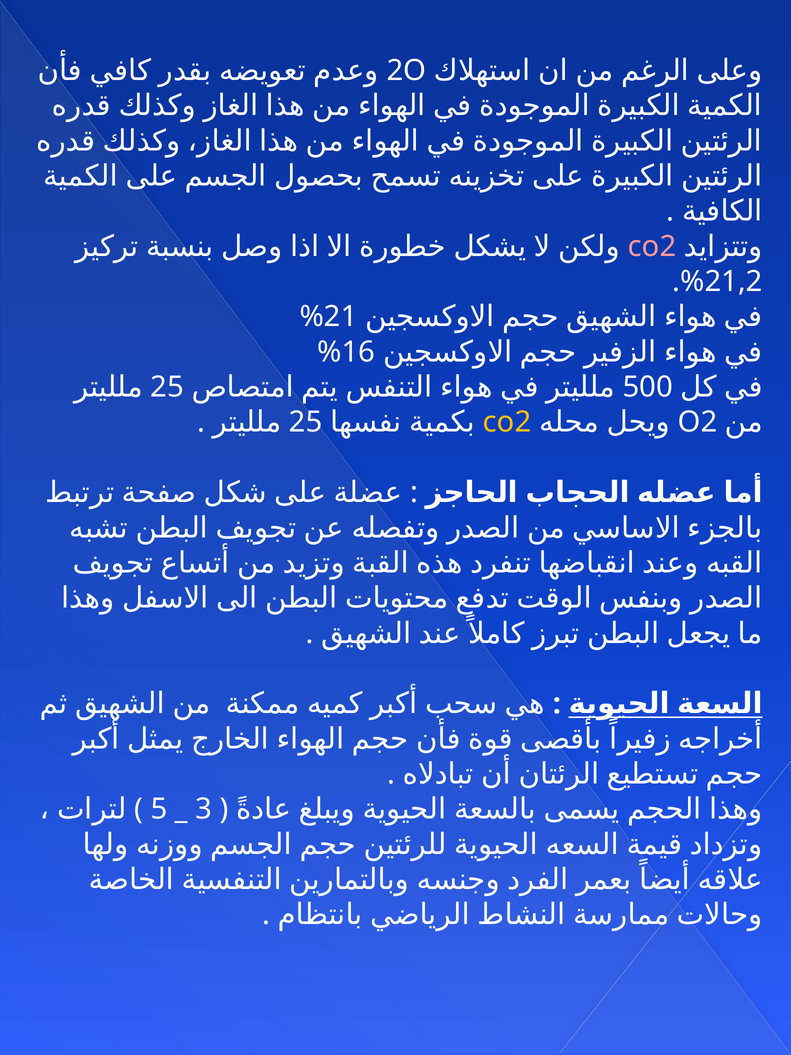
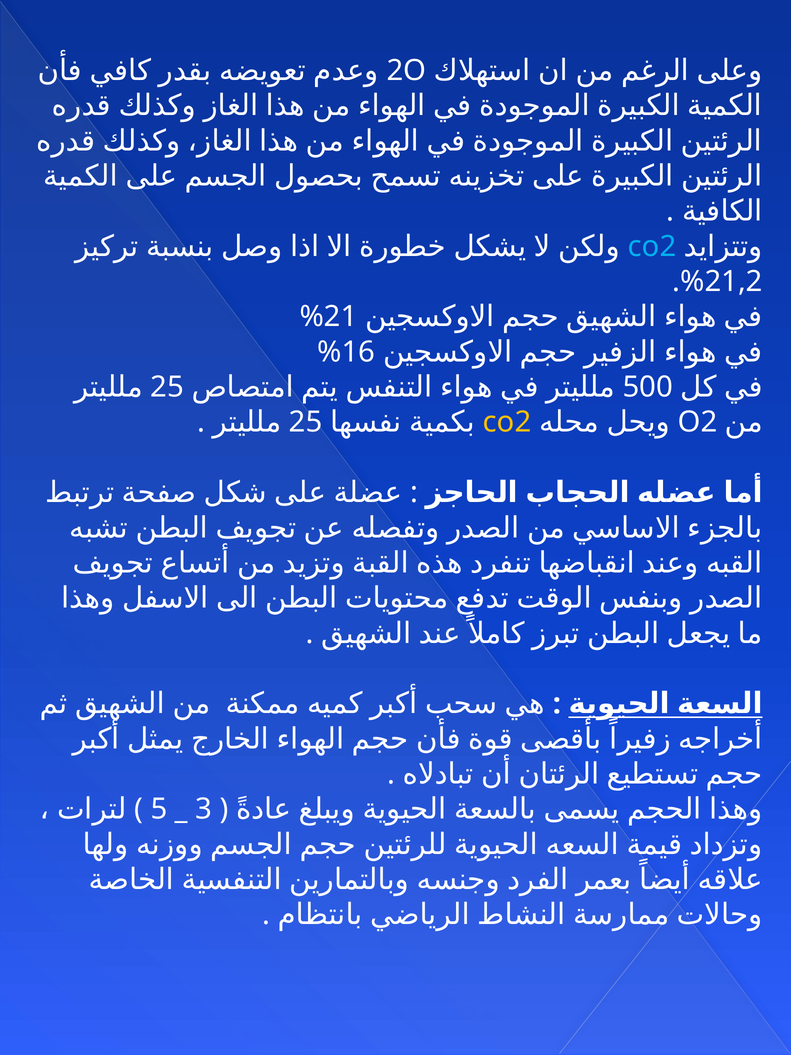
co2 colour: pink -> light blue (652, 246)
